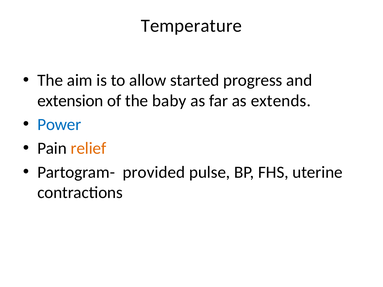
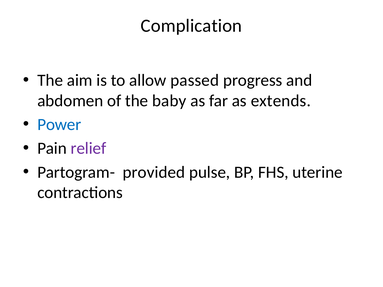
Temperature: Temperature -> Complication (191, 26)
started: started -> passed (195, 80)
extension: extension -> abdomen (70, 101)
relief colour: orange -> purple (88, 148)
